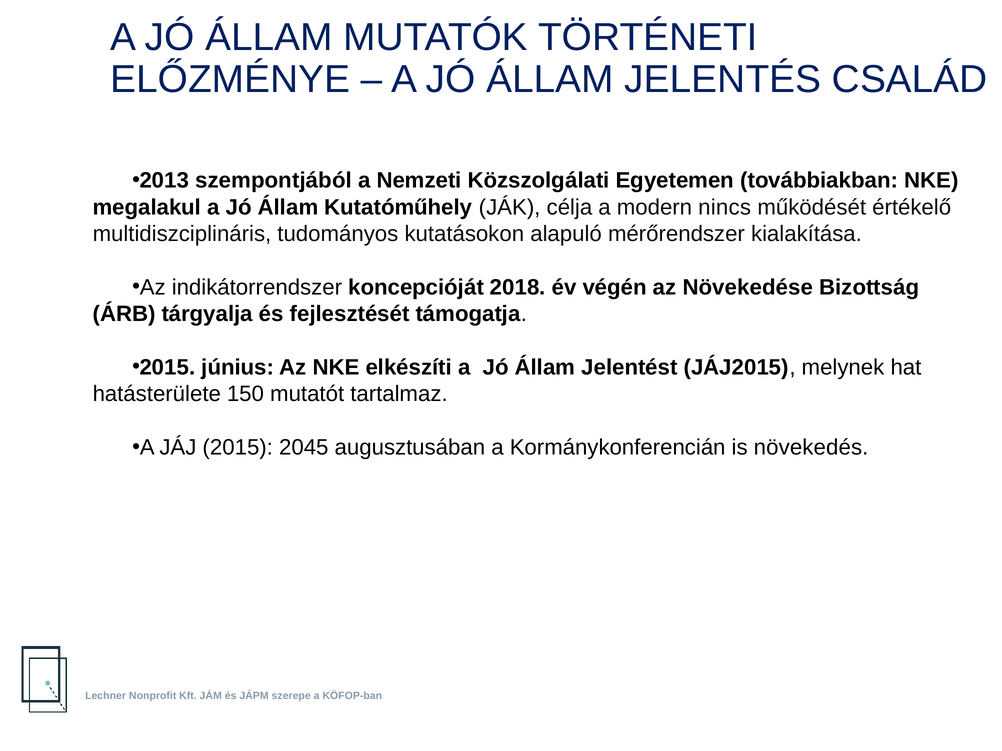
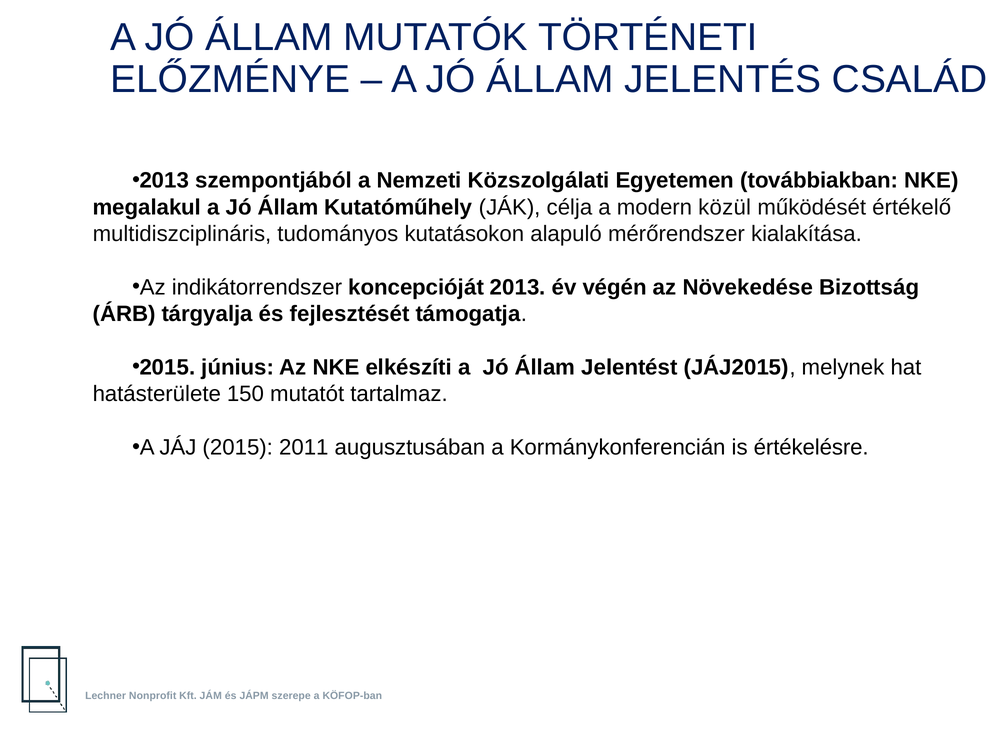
nincs: nincs -> közül (725, 207)
2018: 2018 -> 2013 (518, 288)
2045: 2045 -> 2011 (304, 448)
növekedés: növekedés -> értékelésre (811, 448)
